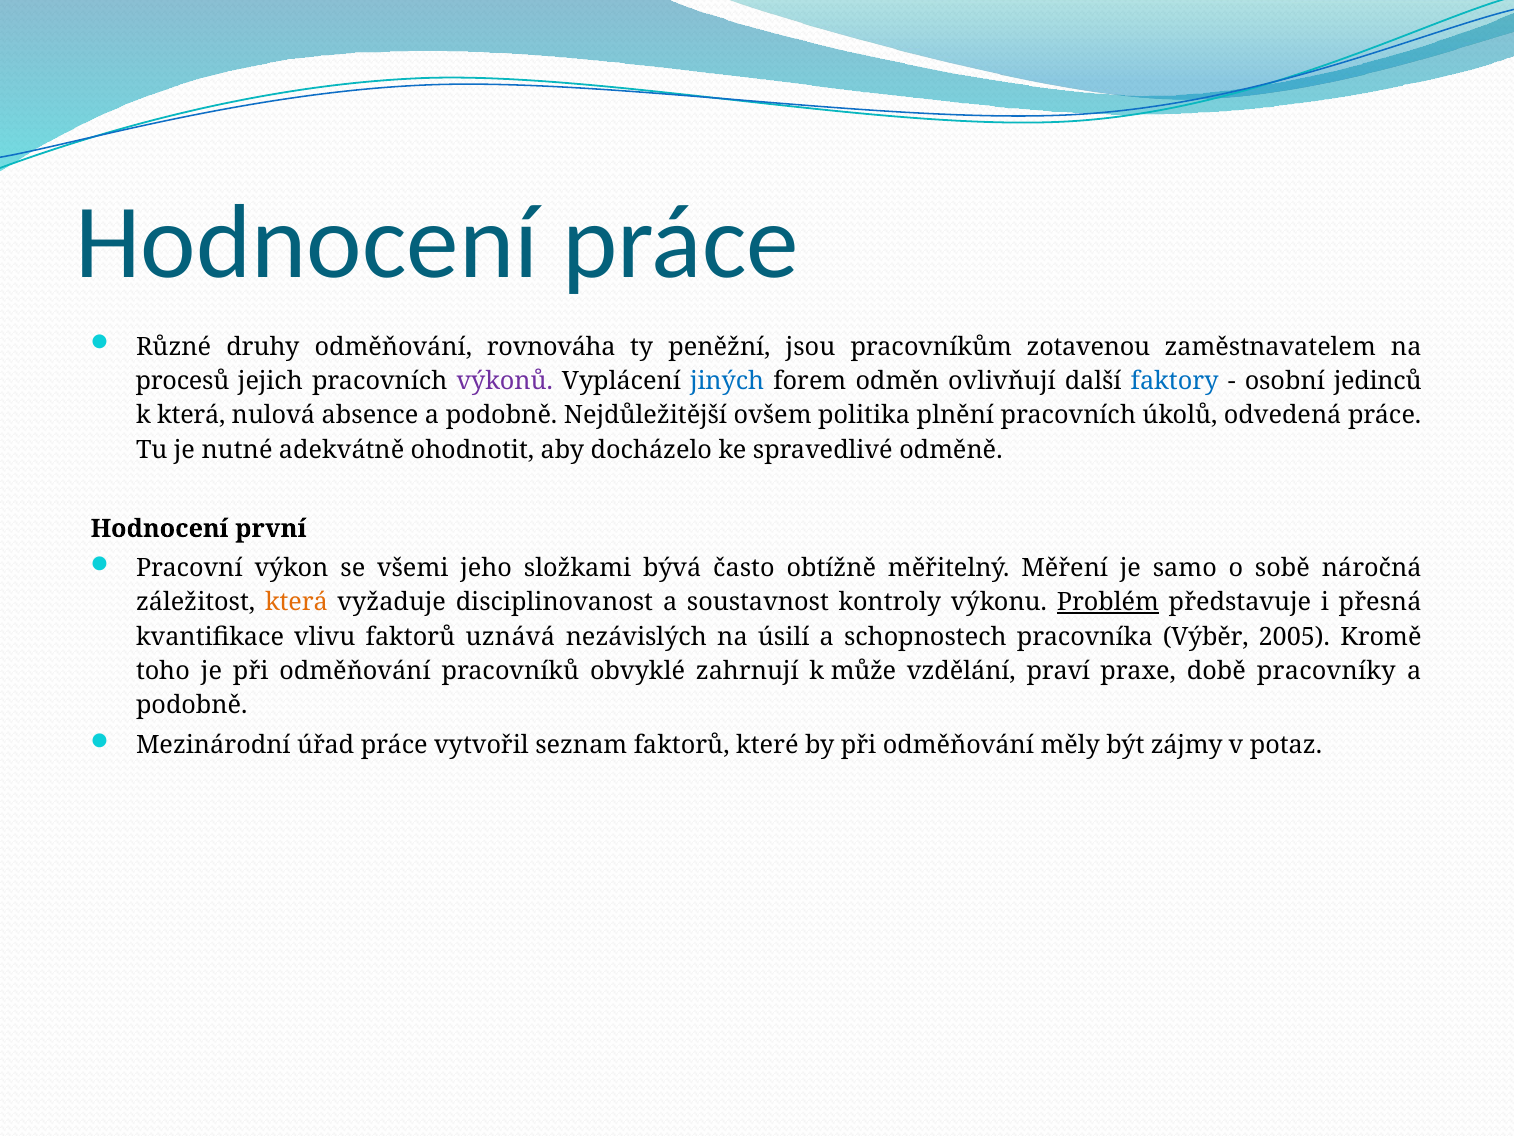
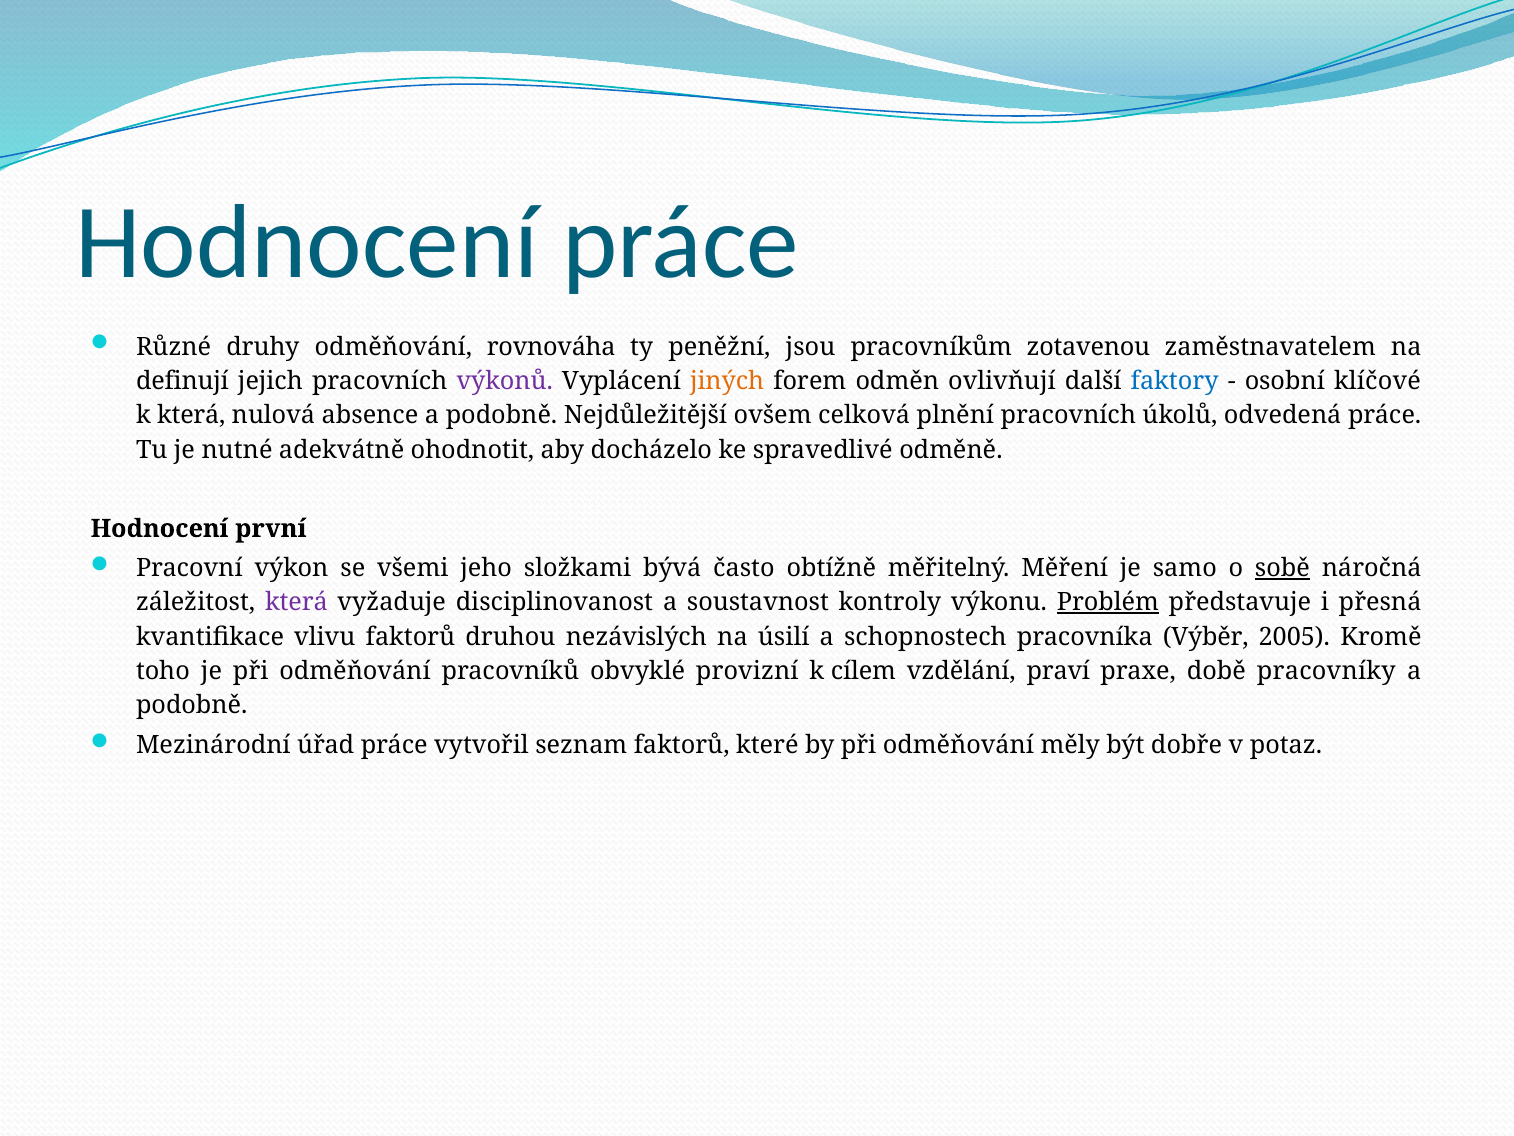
procesů: procesů -> definují (182, 381)
jiných colour: blue -> orange (727, 381)
jedinců: jedinců -> klíčové (1377, 381)
politika: politika -> celková (864, 415)
sobě underline: none -> present (1282, 568)
která colour: orange -> purple (296, 602)
uznává: uznává -> druhou (510, 636)
zahrnují: zahrnují -> provizní (747, 671)
může: může -> cílem (863, 671)
zájmy: zájmy -> dobře (1187, 745)
